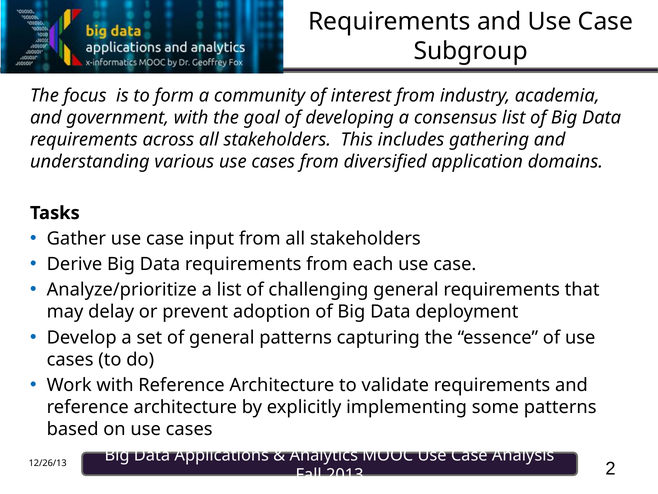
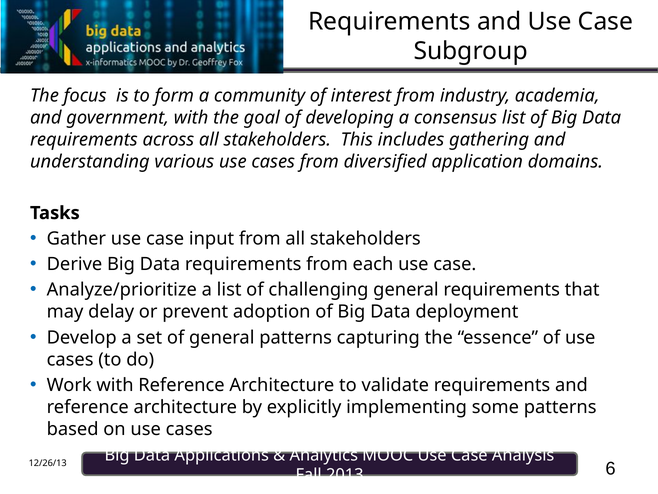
2: 2 -> 6 (611, 468)
